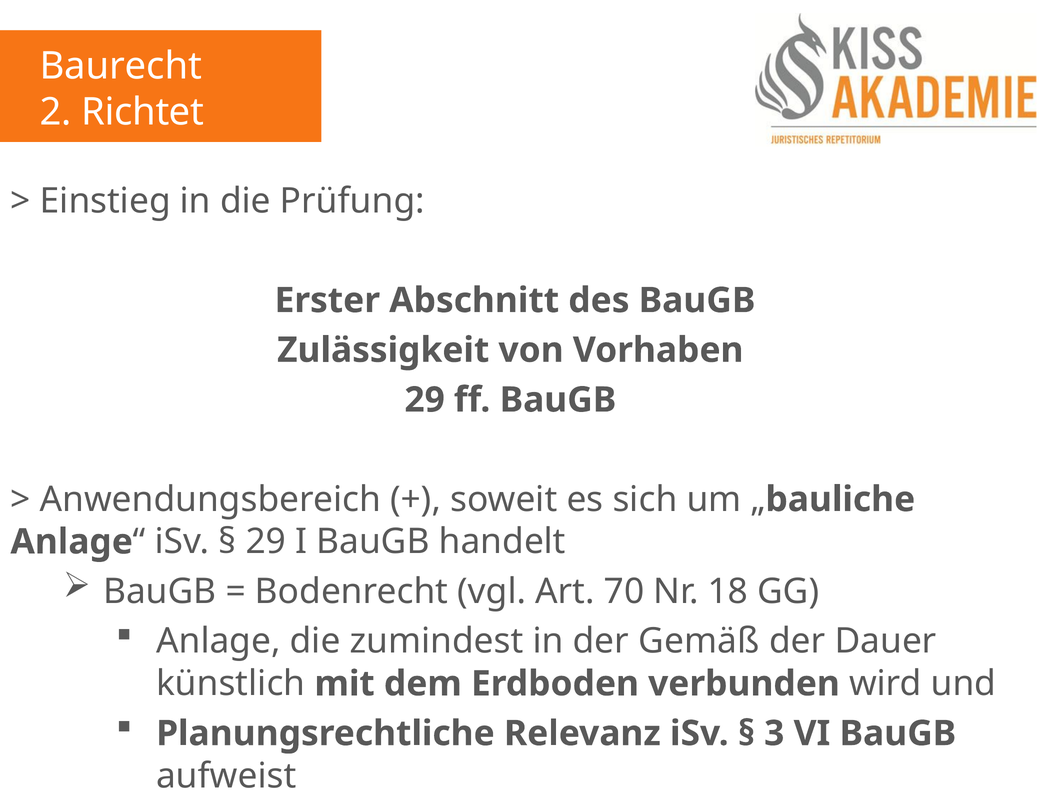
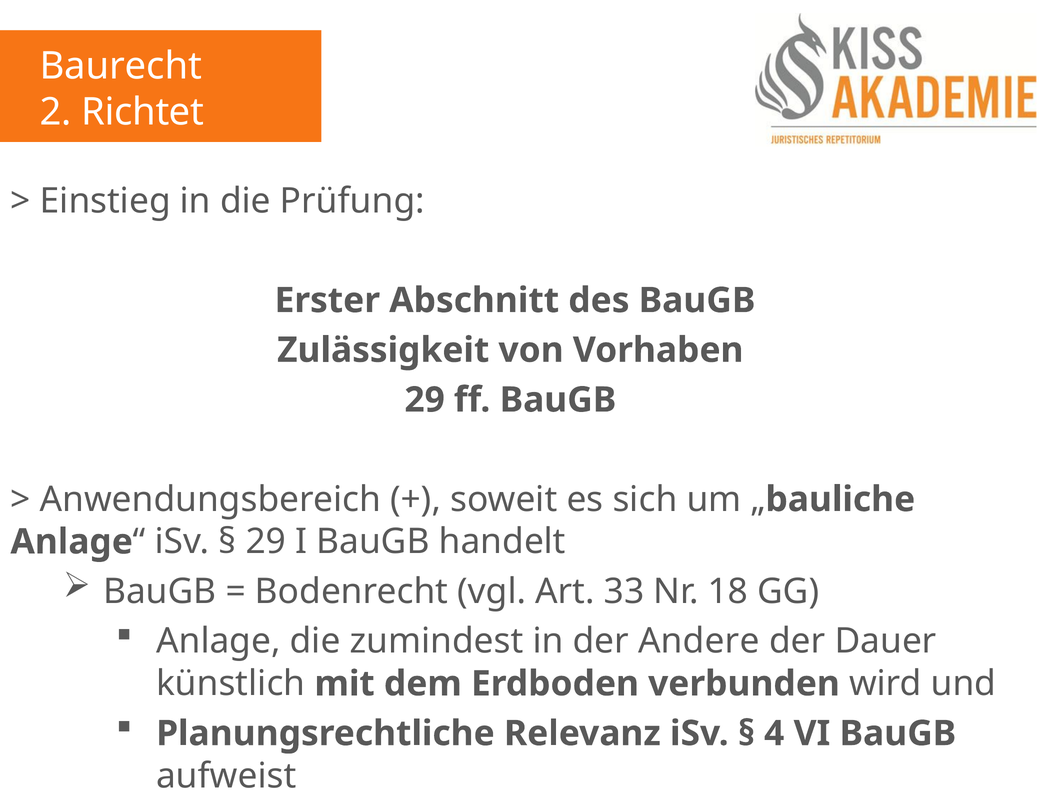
70: 70 -> 33 (624, 592)
Gemäß: Gemäß -> Andere (699, 641)
3: 3 -> 4 (774, 733)
